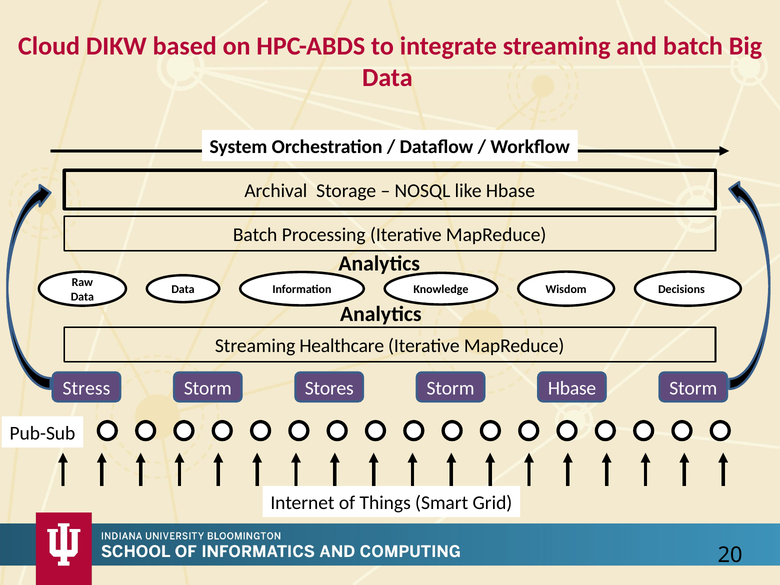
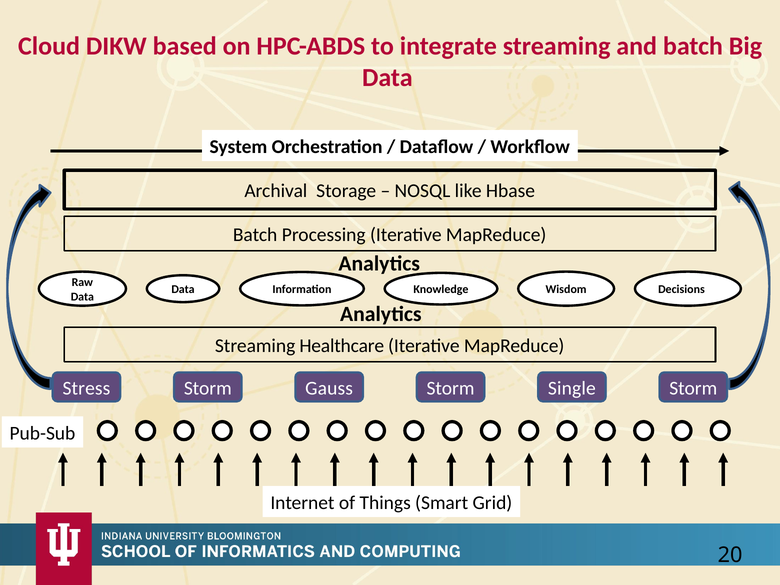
Stores: Stores -> Gauss (329, 388)
Storm Hbase: Hbase -> Single (572, 388)
